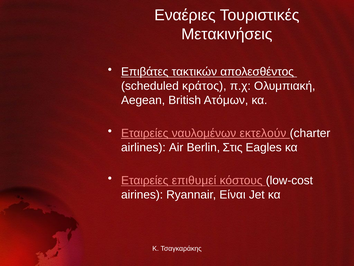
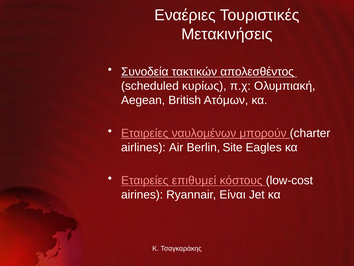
Επιβάτες: Επιβάτες -> Συνοδεία (145, 72)
κράτος: κράτος -> κυρίως (204, 86)
εκτελούν: εκτελούν -> μπορούν (263, 133)
Στις: Στις -> Site (233, 147)
